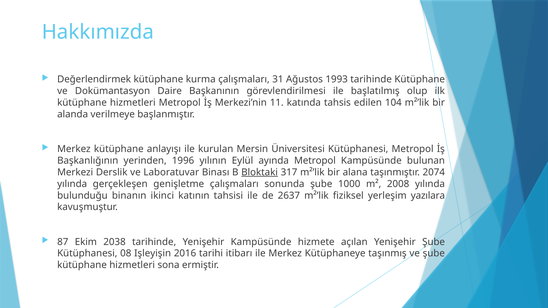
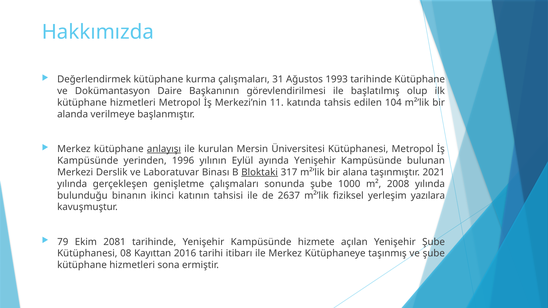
anlayışı underline: none -> present (164, 149)
Başkanlığının: Başkanlığının -> Kampüsünde (88, 161)
ayında Metropol: Metropol -> Yenişehir (315, 161)
2074: 2074 -> 2021 (434, 172)
87: 87 -> 79 (63, 242)
2038: 2038 -> 2081 (115, 242)
Işleyişin: Işleyişin -> Kayıttan (153, 254)
